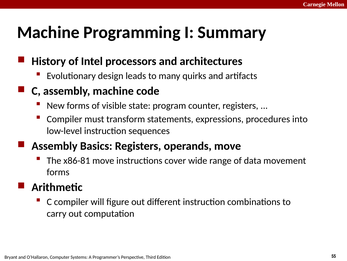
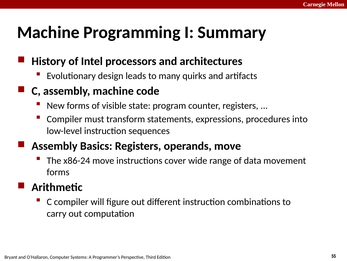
x86-81: x86-81 -> x86-24 (77, 160)
